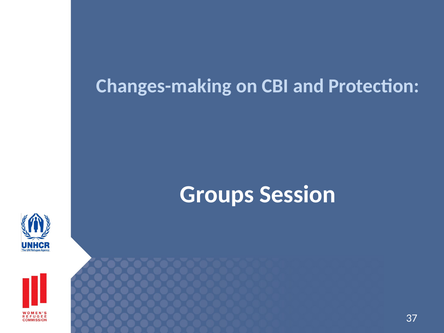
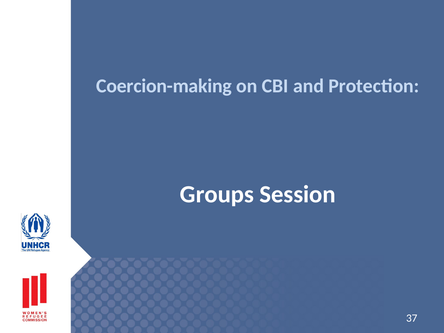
Changes-making: Changes-making -> Coercion-making (164, 86)
